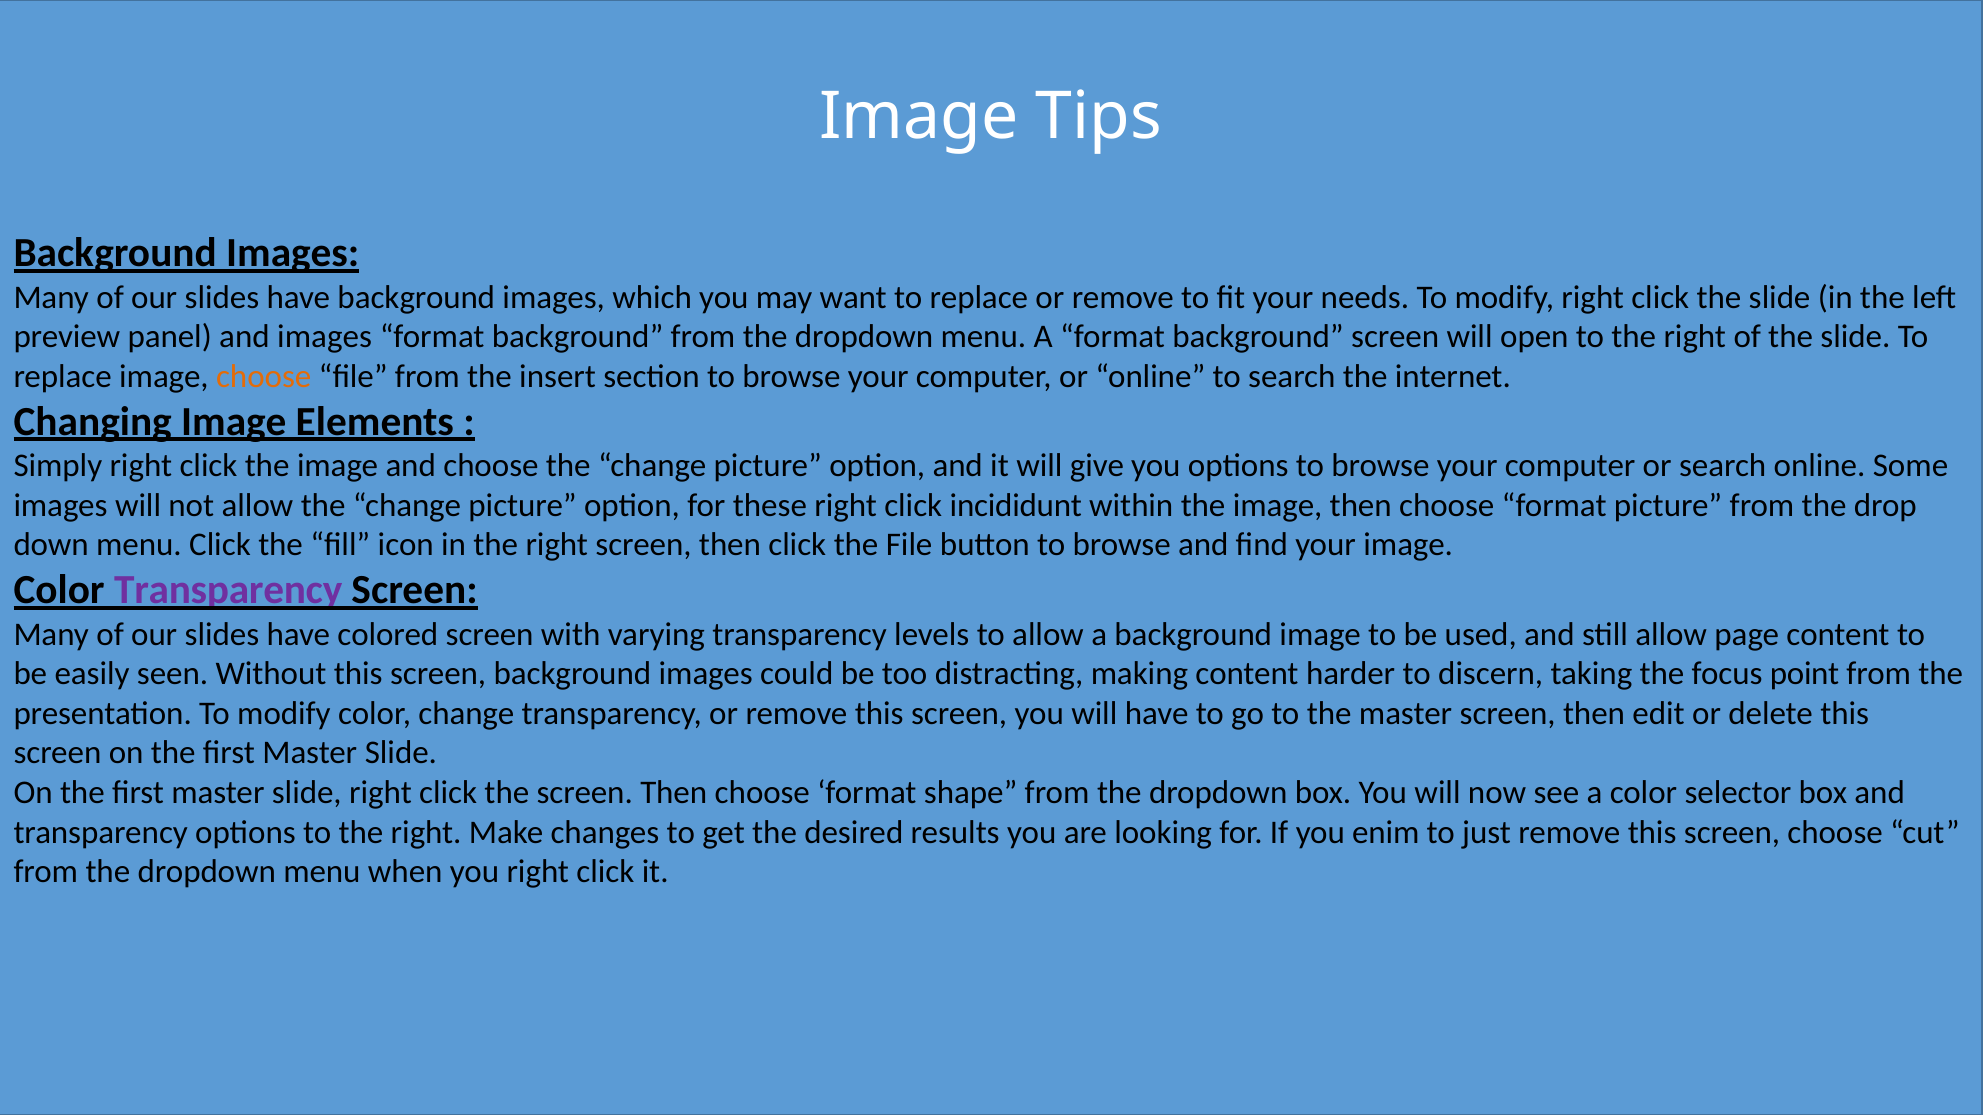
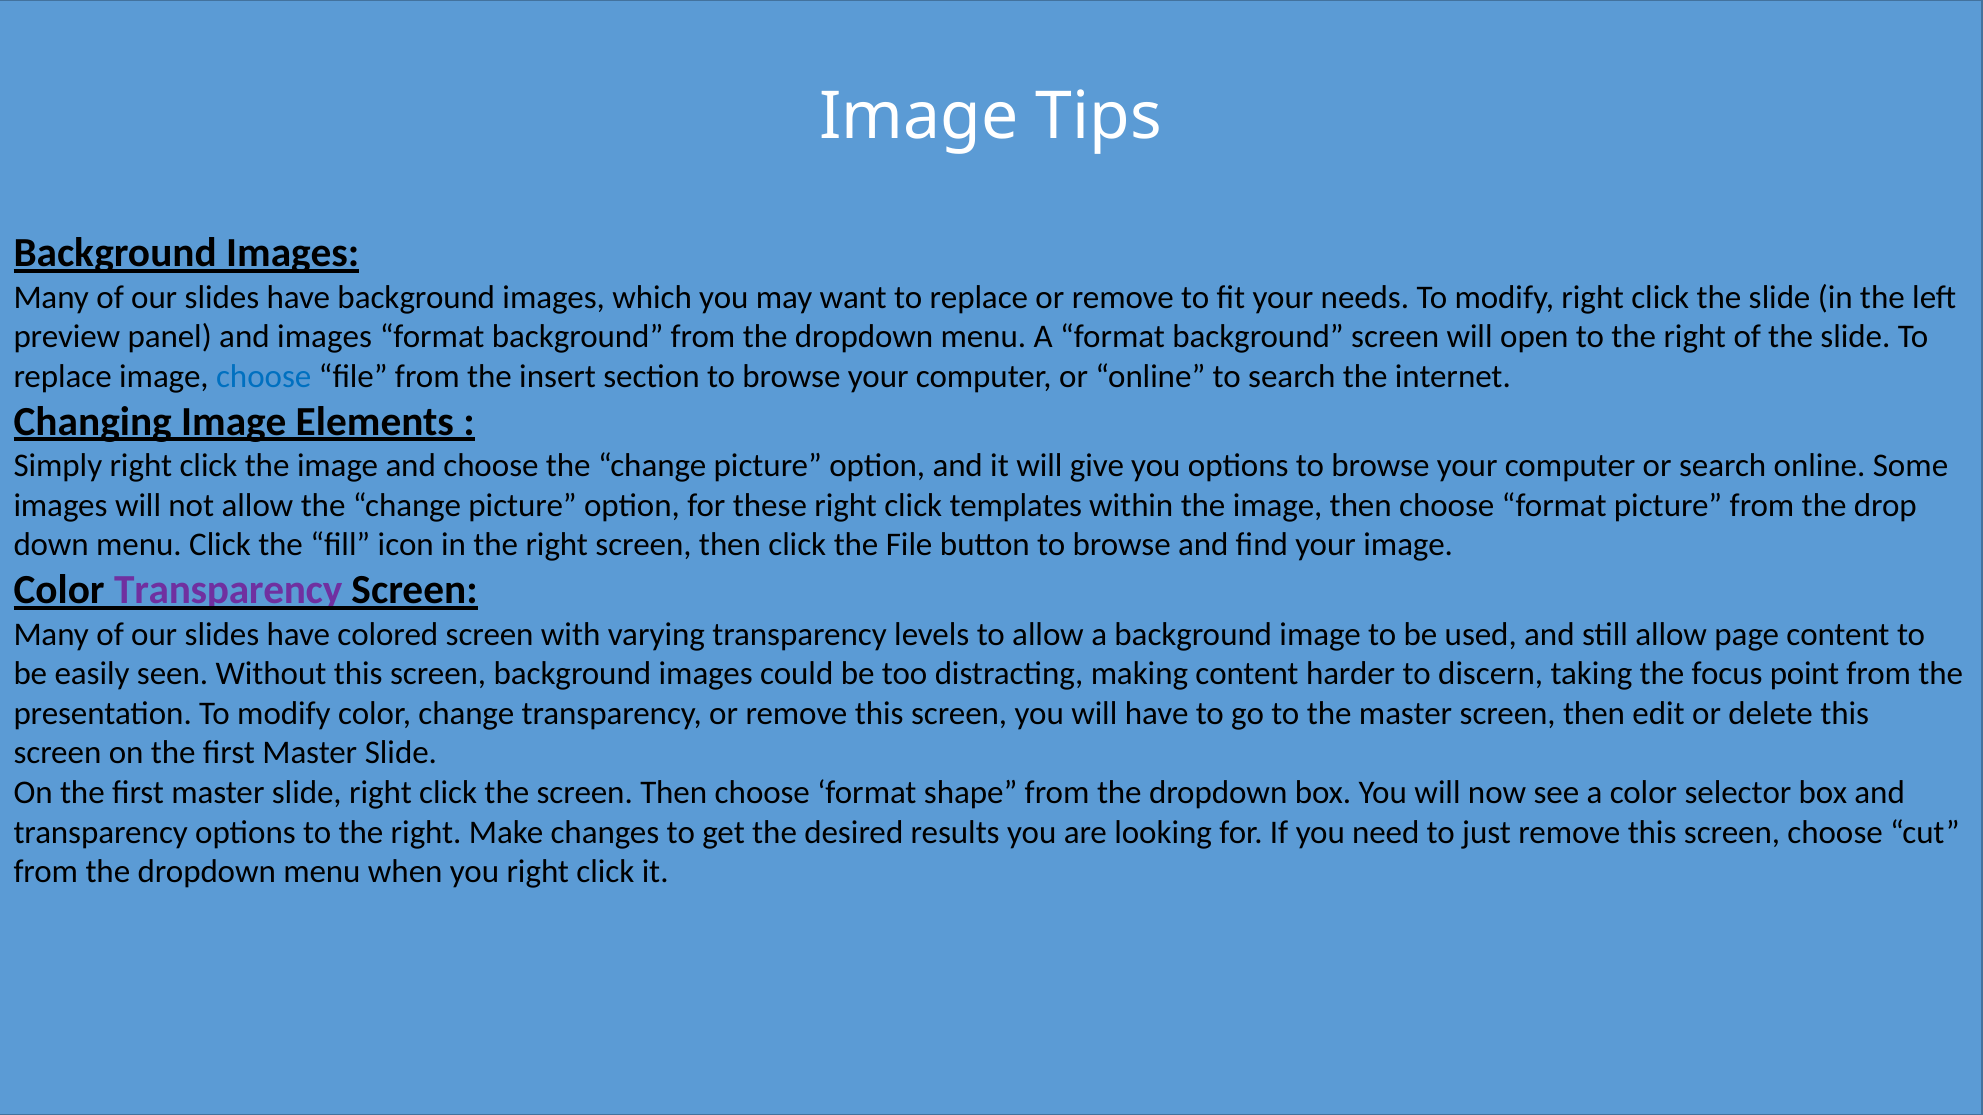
choose colour: orange -> blue (264, 377)
incididunt: incididunt -> templates (1016, 505)
enim: enim -> need (1386, 833)
